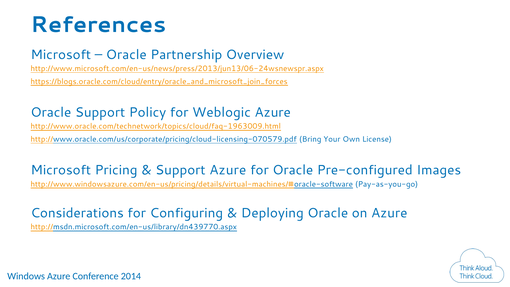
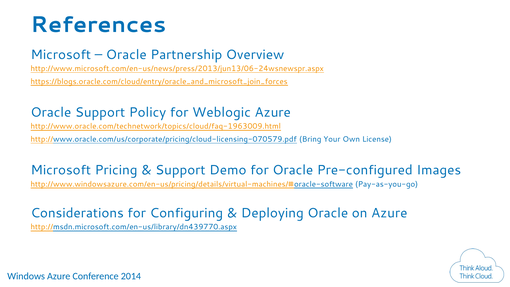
Support Azure: Azure -> Demo (228, 170)
